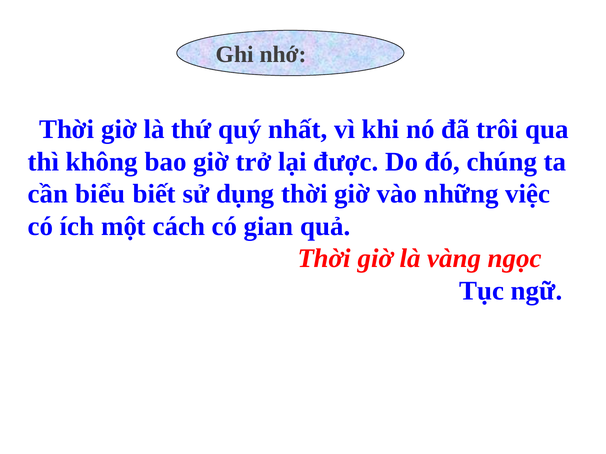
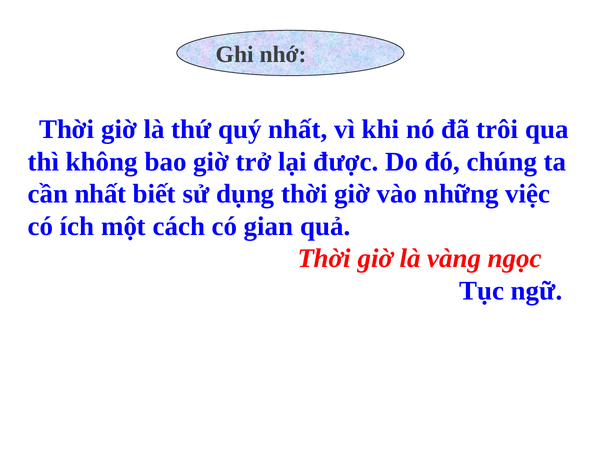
cần biểu: biểu -> nhất (101, 194)
